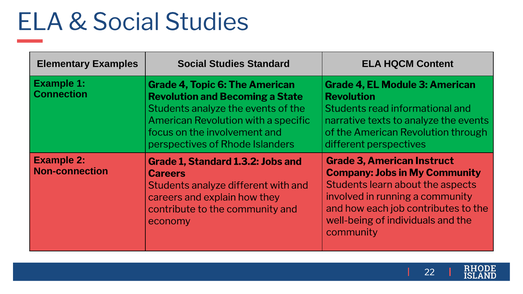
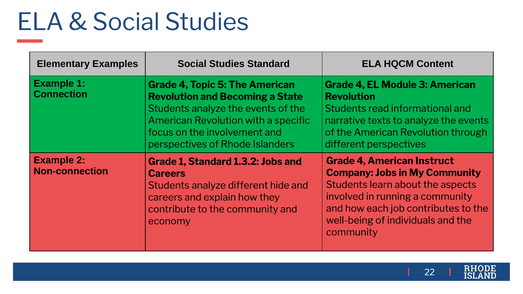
6: 6 -> 5 (222, 85)
3: 3 -> 4 (361, 161)
different with: with -> hide (280, 186)
